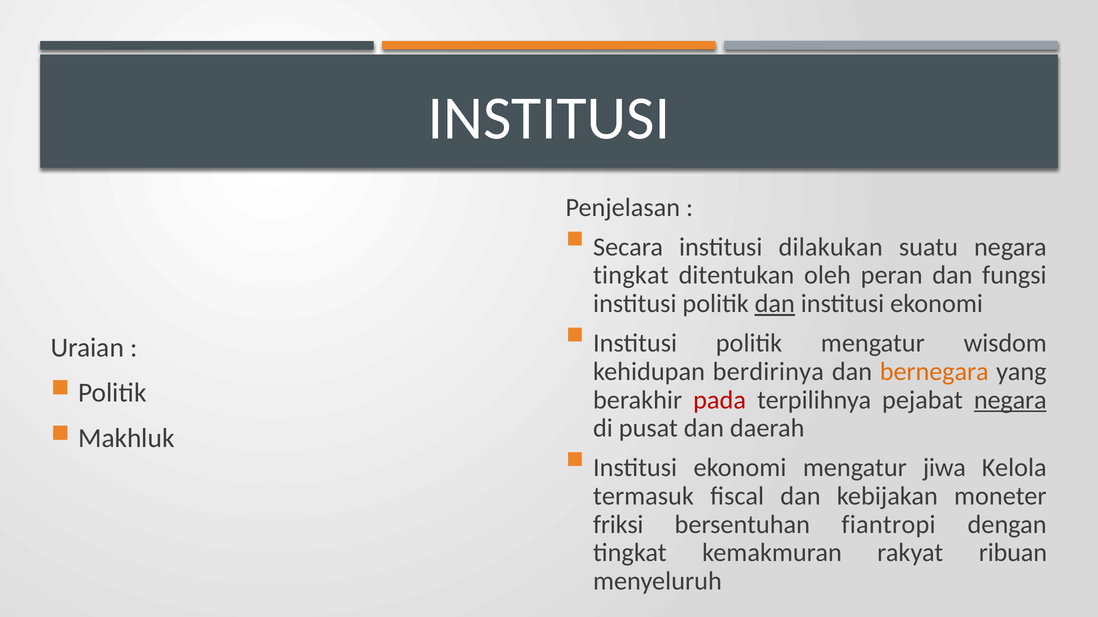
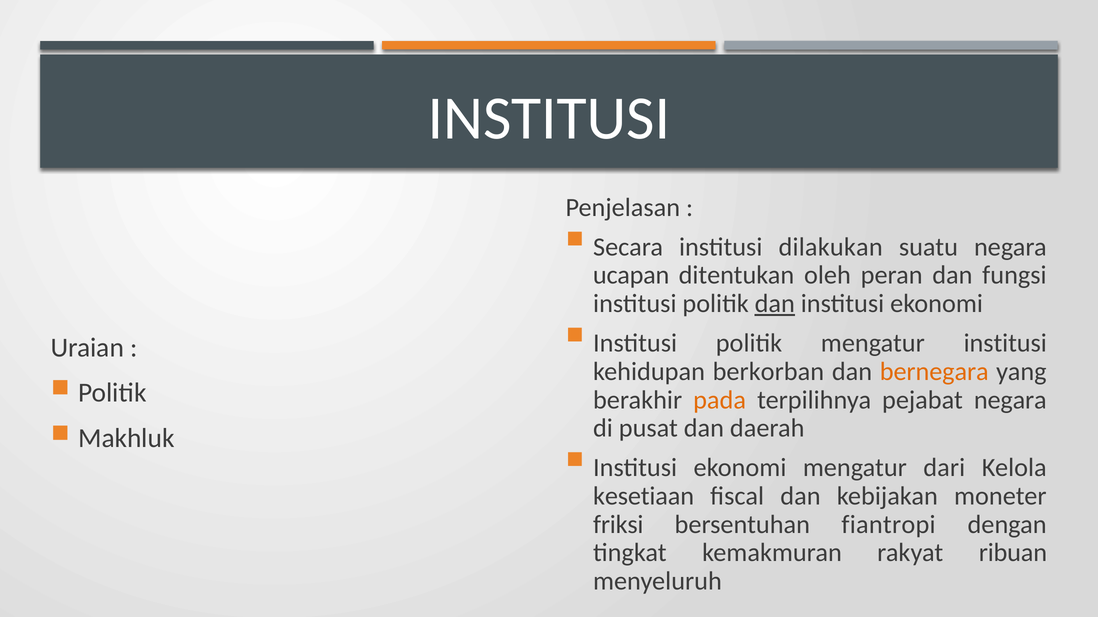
tingkat: tingkat -> ucapan (631, 276)
mengatur wisdom: wisdom -> institusi (1005, 343)
berdirinya: berdirinya -> berkorban (768, 372)
pada colour: red -> orange (720, 400)
negara underline: present -> none (1010, 400)
jiwa: jiwa -> dari (944, 468)
termasuk: termasuk -> kesetiaan (644, 497)
